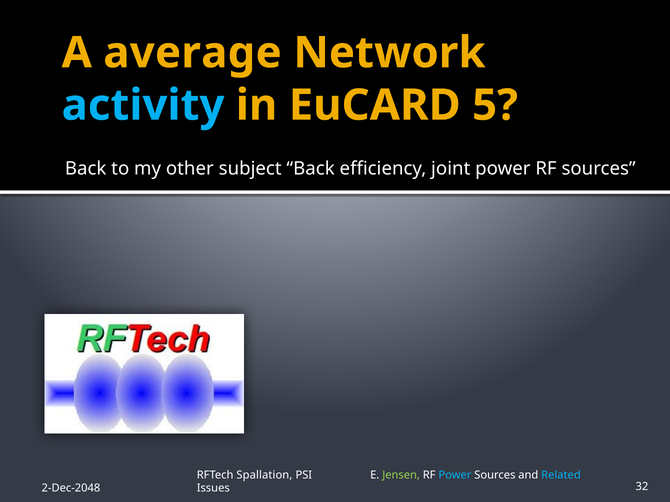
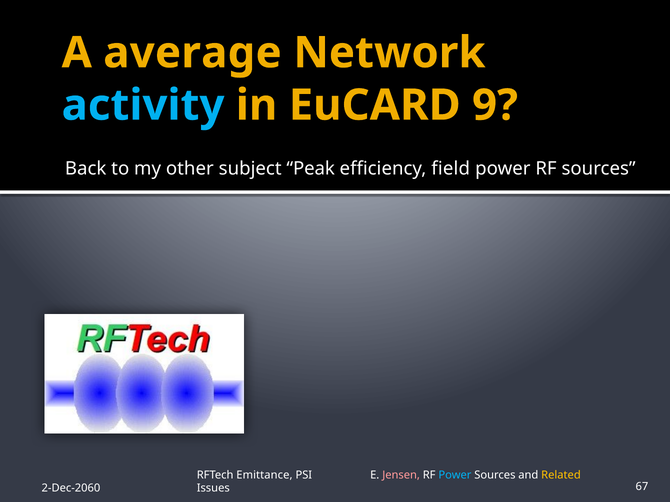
5: 5 -> 9 (495, 105)
subject Back: Back -> Peak (311, 169)
joint: joint -> field (451, 169)
Spallation: Spallation -> Emittance (264, 475)
Jensen colour: light green -> pink (401, 475)
Related colour: light blue -> yellow (561, 475)
2-Dec-2048: 2-Dec-2048 -> 2-Dec-2060 (71, 489)
32: 32 -> 67 (642, 487)
